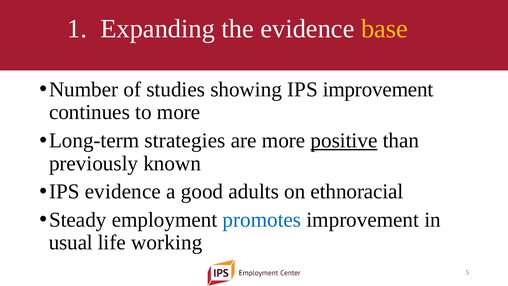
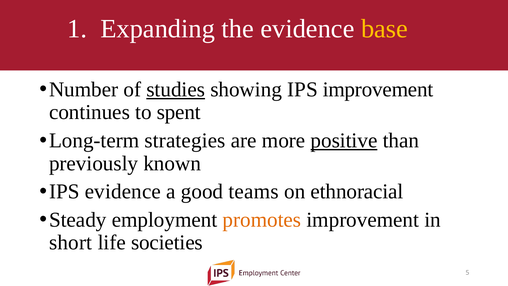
studies underline: none -> present (176, 89)
to more: more -> spent (179, 112)
adults: adults -> teams (254, 191)
promotes colour: blue -> orange (262, 219)
usual: usual -> short (71, 242)
working: working -> societies (167, 242)
